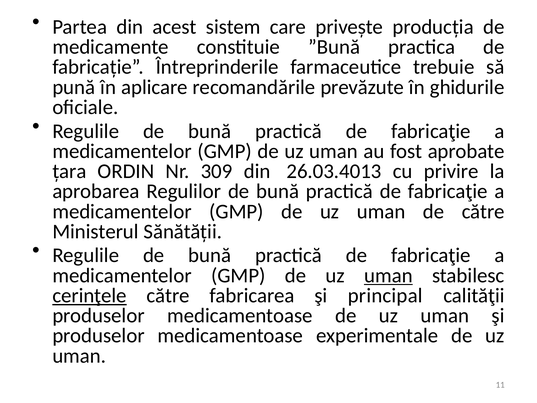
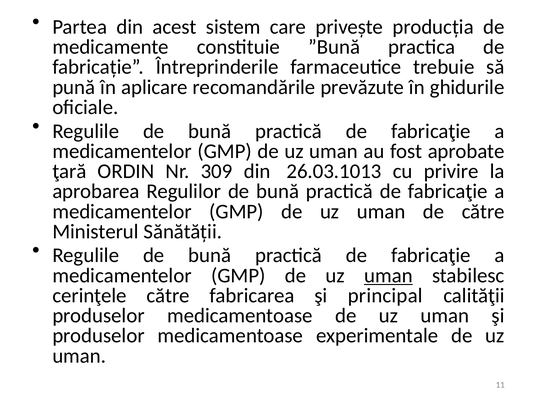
țara: țara -> ţară (69, 171)
26.03.4013: 26.03.4013 -> 26.03.1013 (334, 171)
cerinţele underline: present -> none (90, 295)
